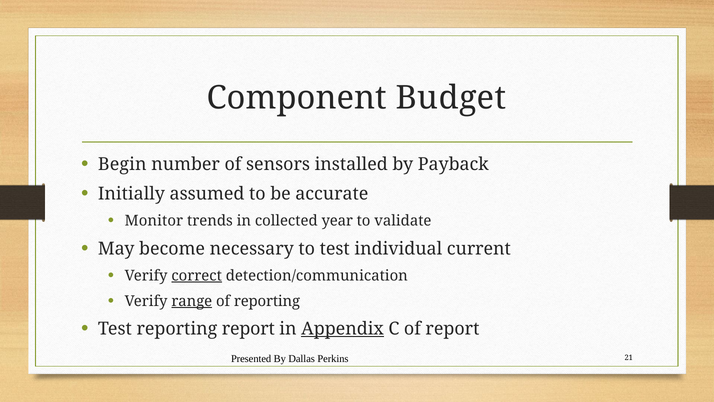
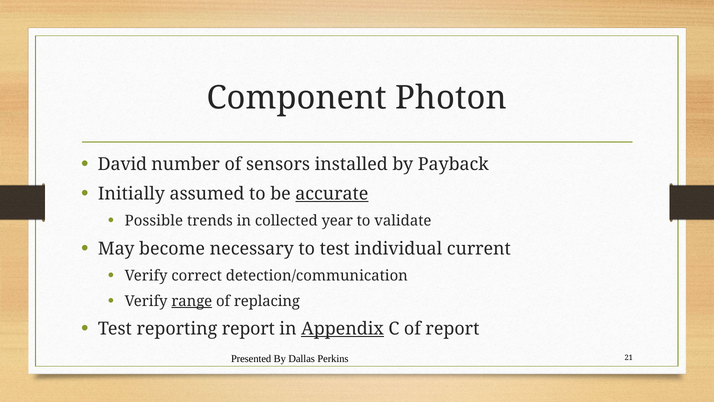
Budget: Budget -> Photon (451, 98)
Begin: Begin -> David (122, 164)
accurate underline: none -> present (332, 194)
Monitor: Monitor -> Possible (154, 221)
correct underline: present -> none (197, 276)
of reporting: reporting -> replacing (267, 301)
